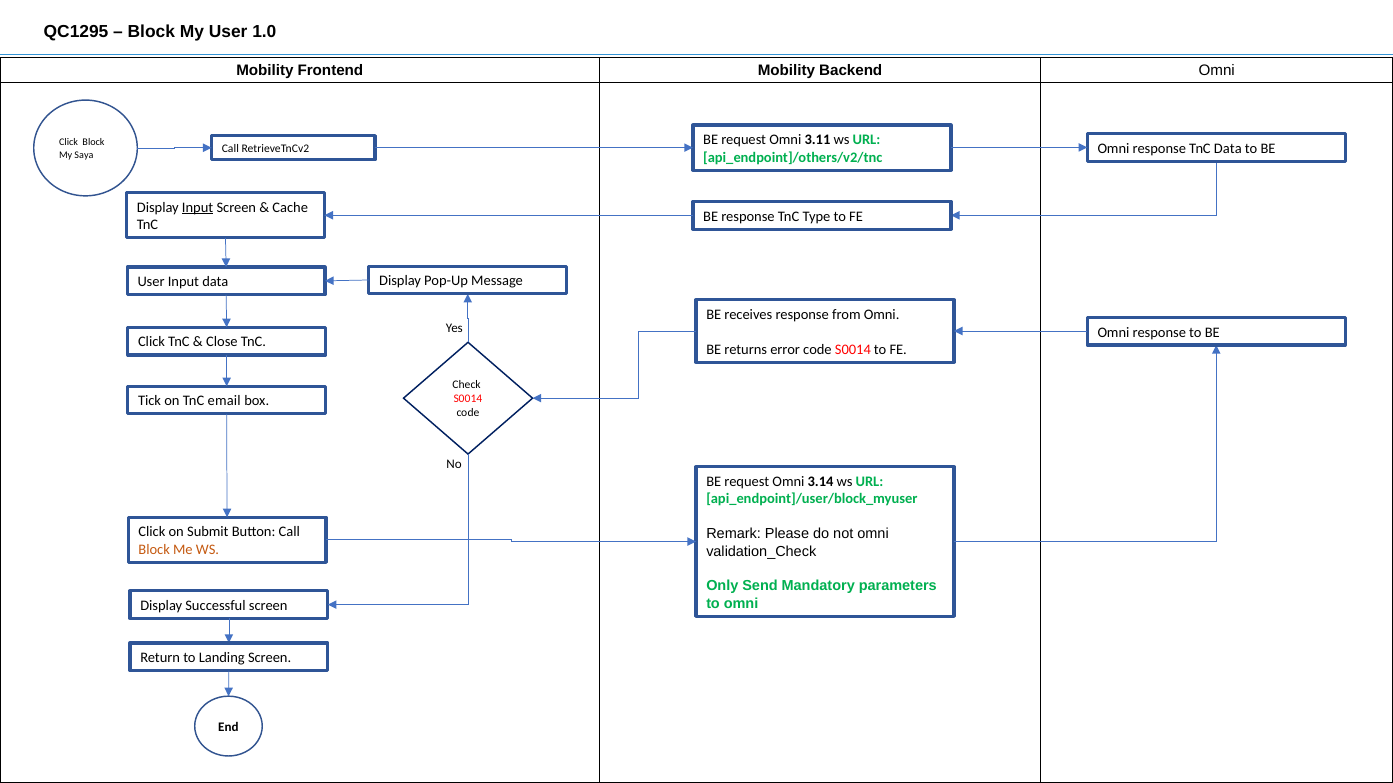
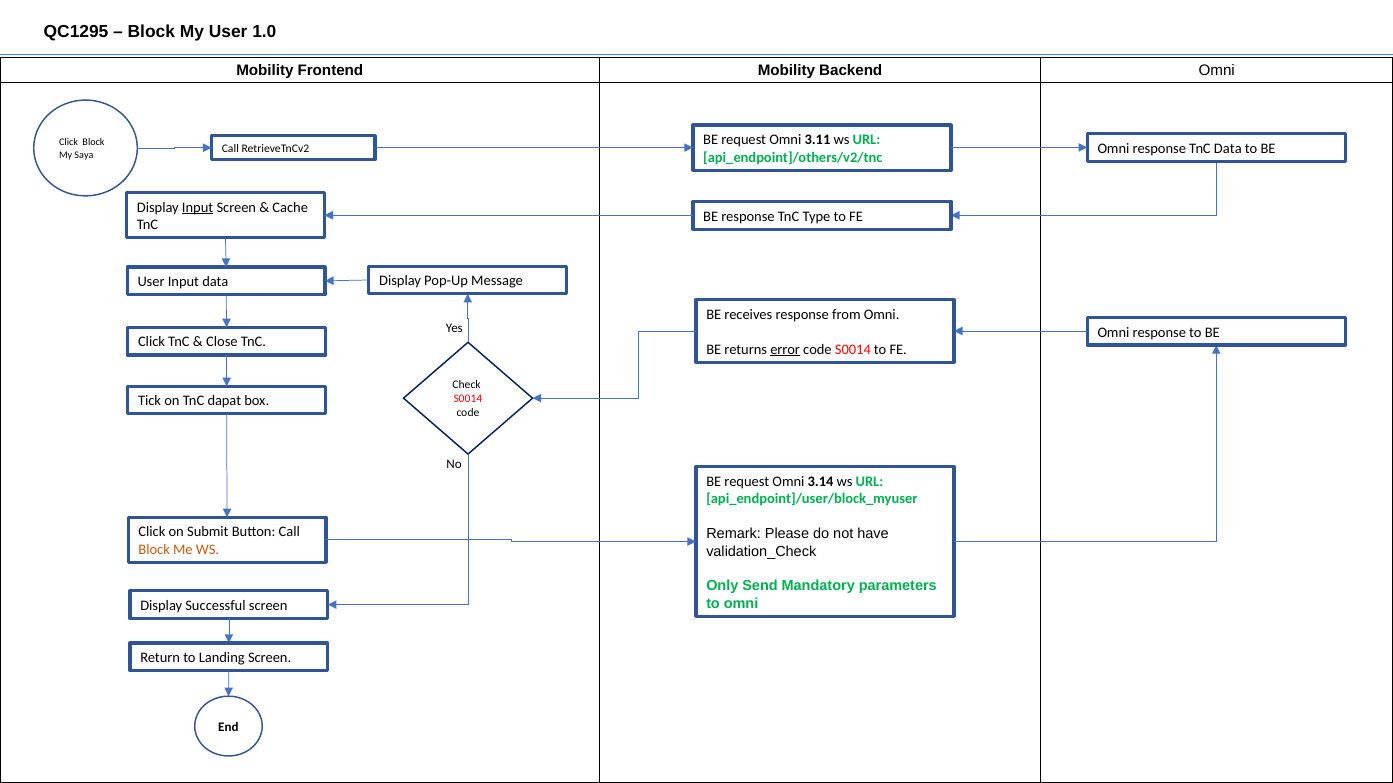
error underline: none -> present (785, 350)
email: email -> dapat (224, 401)
not omni: omni -> have (873, 534)
